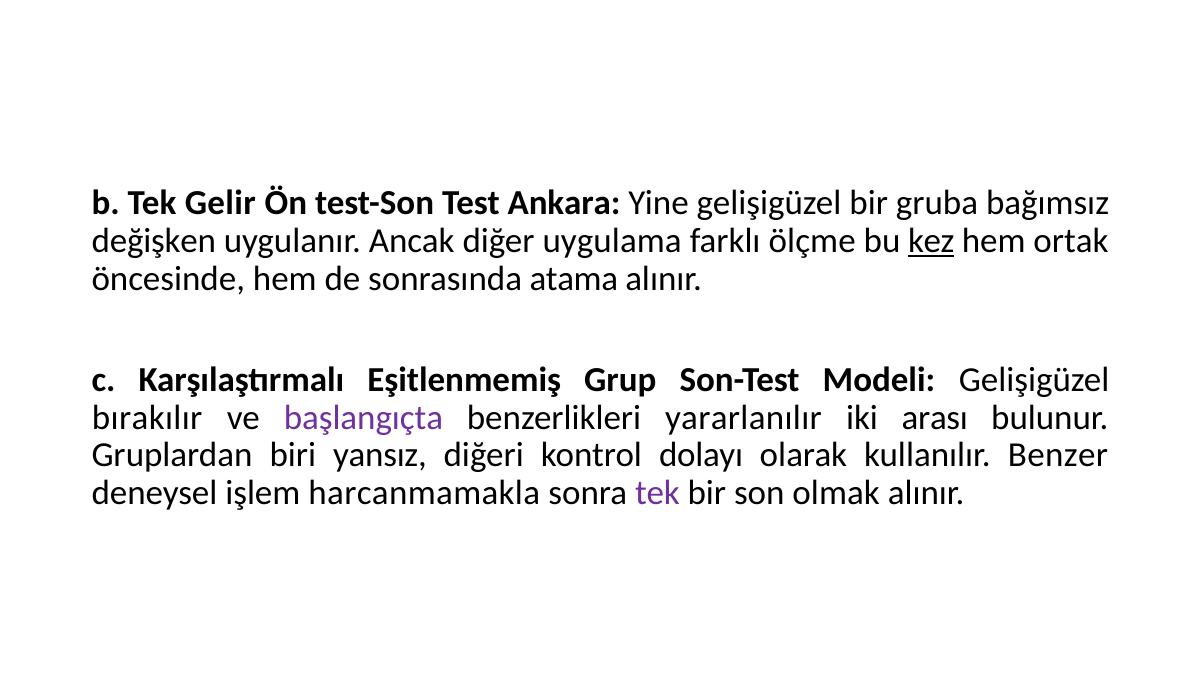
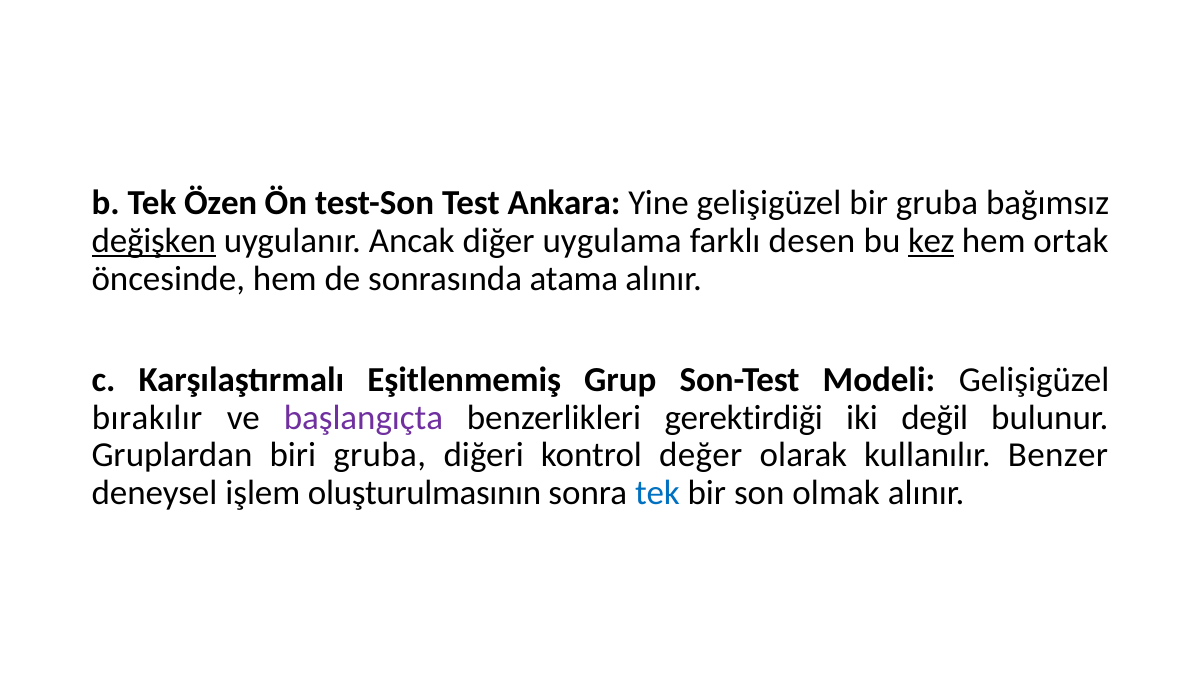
Gelir: Gelir -> Özen (221, 203)
değişken underline: none -> present (154, 241)
ölçme: ölçme -> desen (812, 241)
yararlanılır: yararlanılır -> gerektirdiği (744, 417)
arası: arası -> değil (935, 417)
biri yansız: yansız -> gruba (380, 455)
dolayı: dolayı -> değer (701, 455)
harcanmamakla: harcanmamakla -> oluşturulmasının (425, 493)
tek colour: purple -> blue (657, 493)
